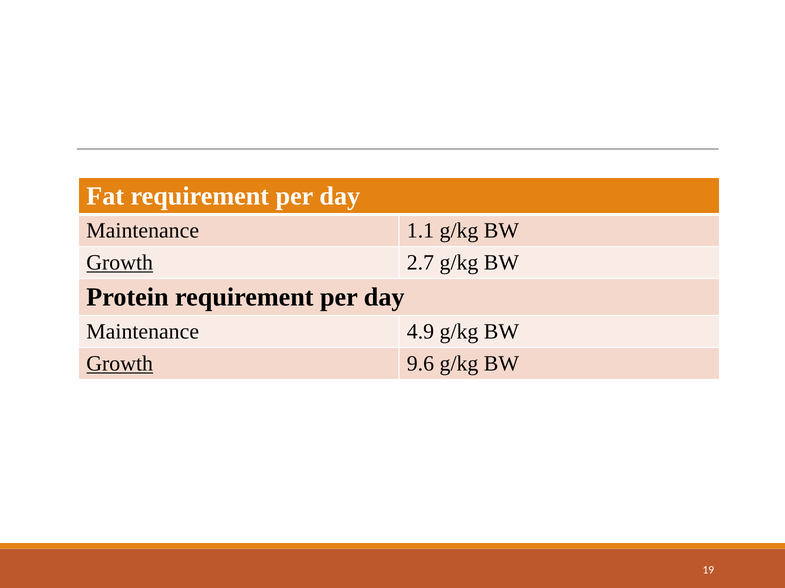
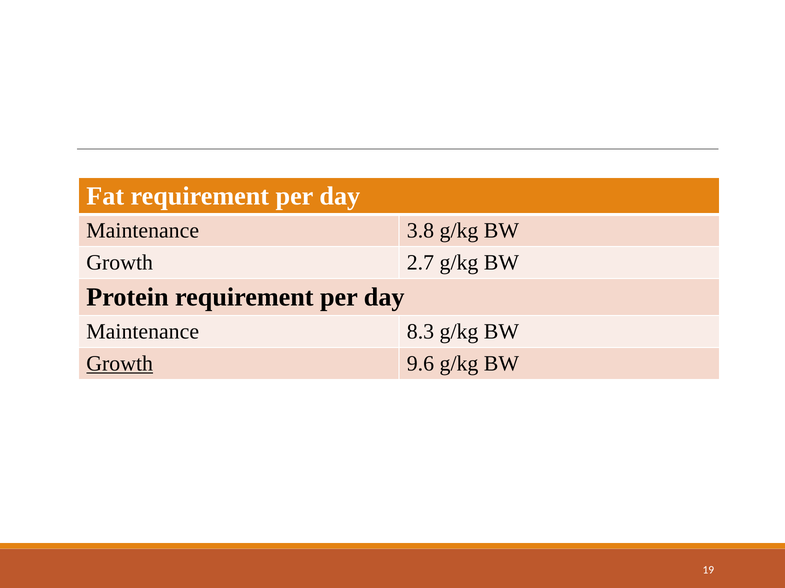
1.1: 1.1 -> 3.8 (420, 231)
Growth underline: present -> none (120, 263)
4.9: 4.9 -> 8.3 (420, 332)
